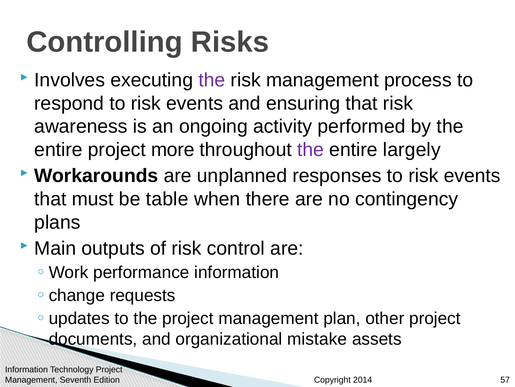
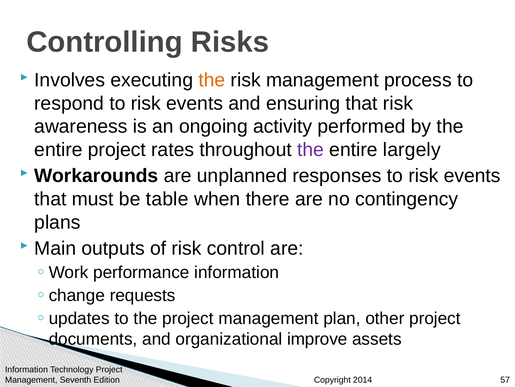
the colour: purple -> orange (212, 80)
more: more -> rates (173, 149)
mistake: mistake -> improve (317, 339)
